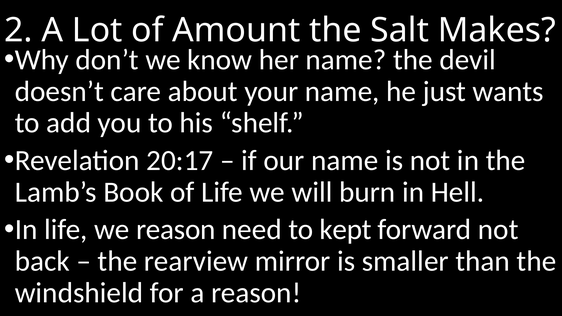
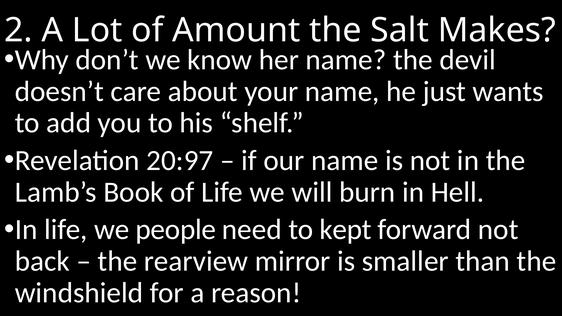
20:17: 20:17 -> 20:97 (180, 160)
we reason: reason -> people (176, 230)
